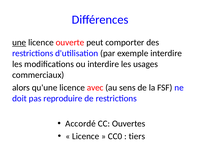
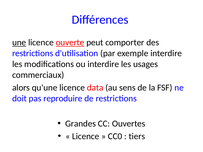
ouverte underline: none -> present (70, 43)
avec: avec -> data (95, 88)
Accordé: Accordé -> Grandes (81, 124)
